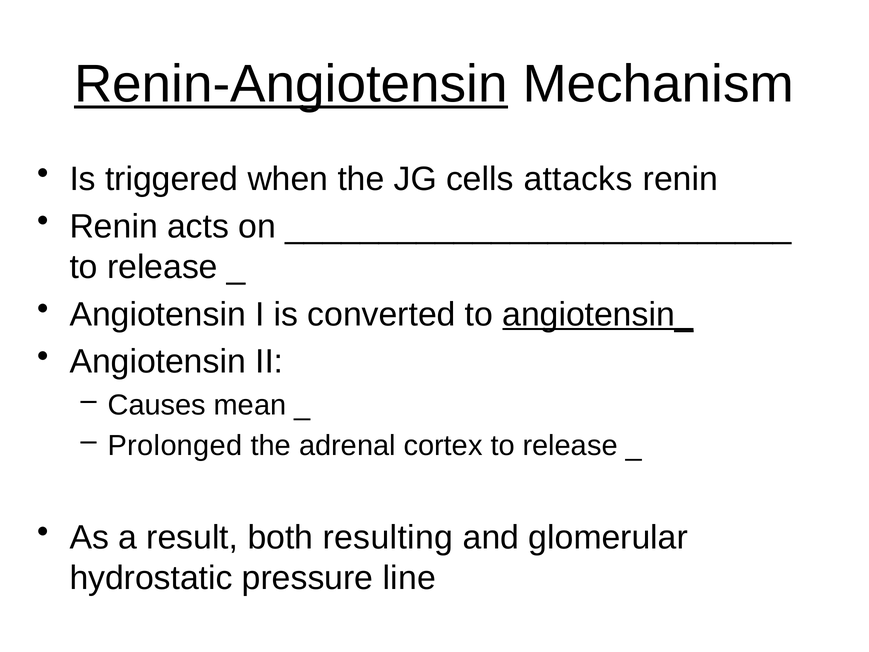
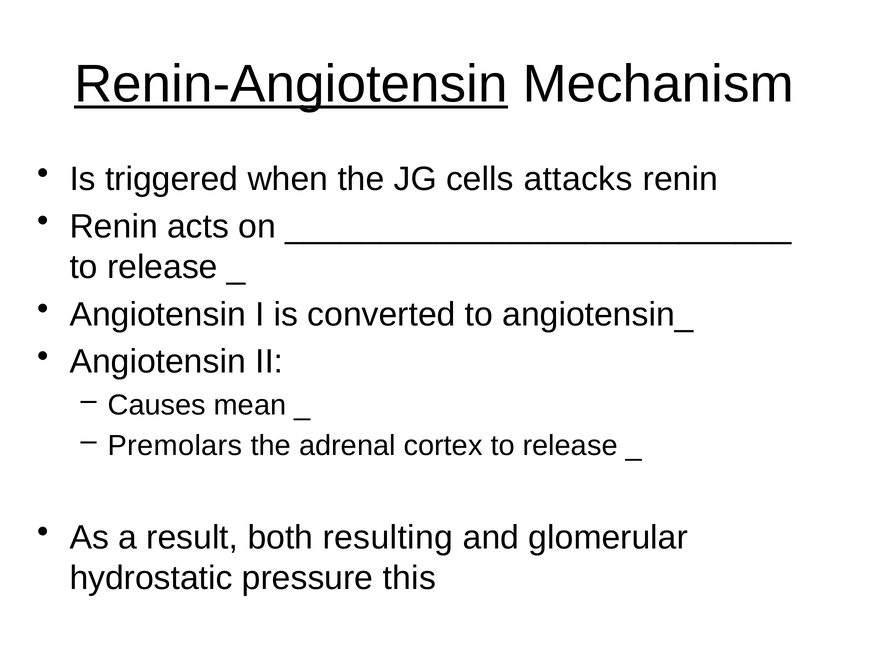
angiotensin_ underline: present -> none (598, 314)
Prolonged: Prolonged -> Premolars (175, 445)
line: line -> this (409, 578)
